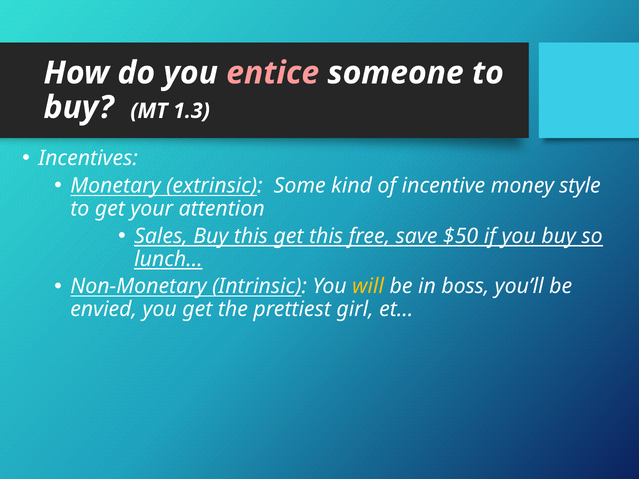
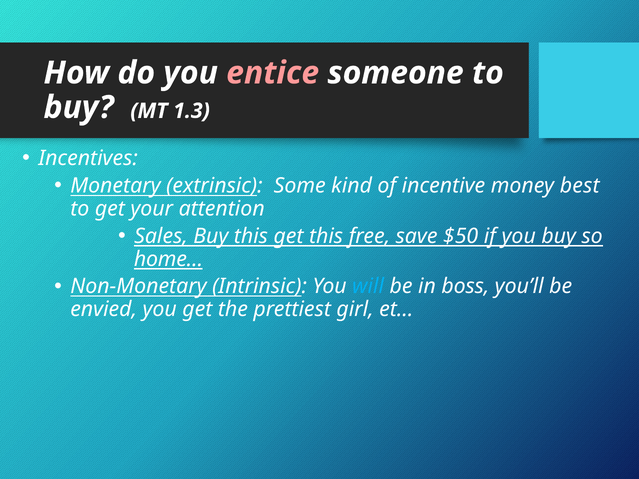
style: style -> best (580, 186)
lunch…: lunch… -> home… (169, 259)
will colour: yellow -> light blue (368, 287)
